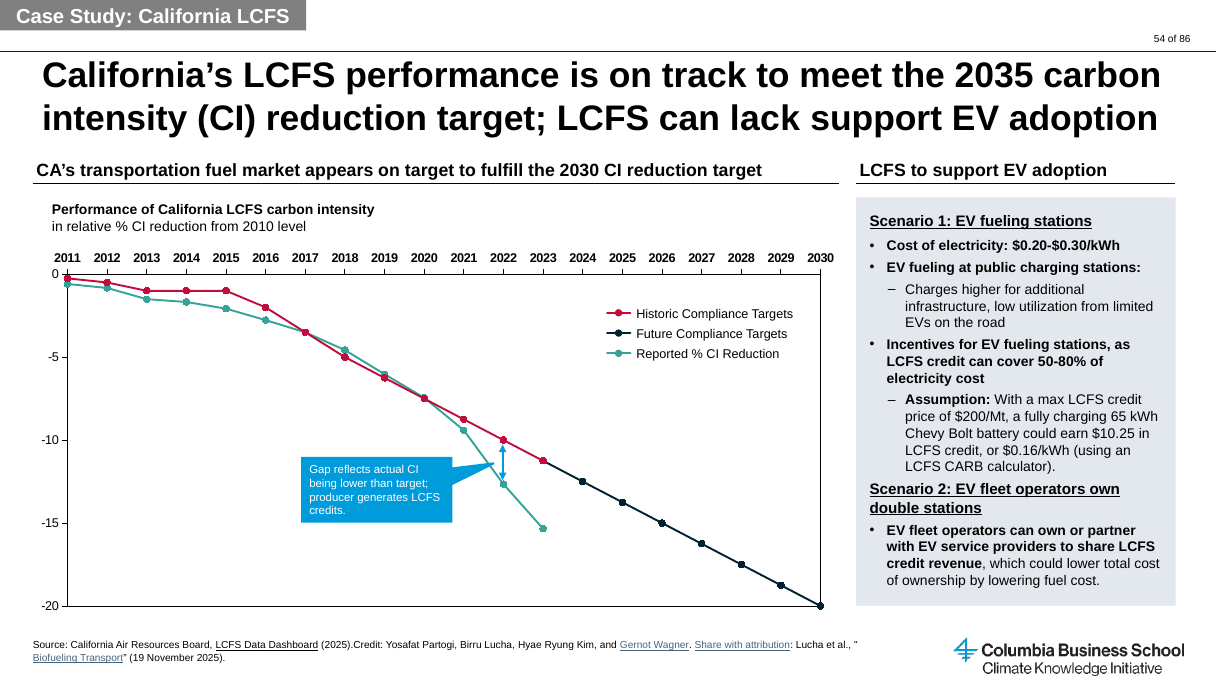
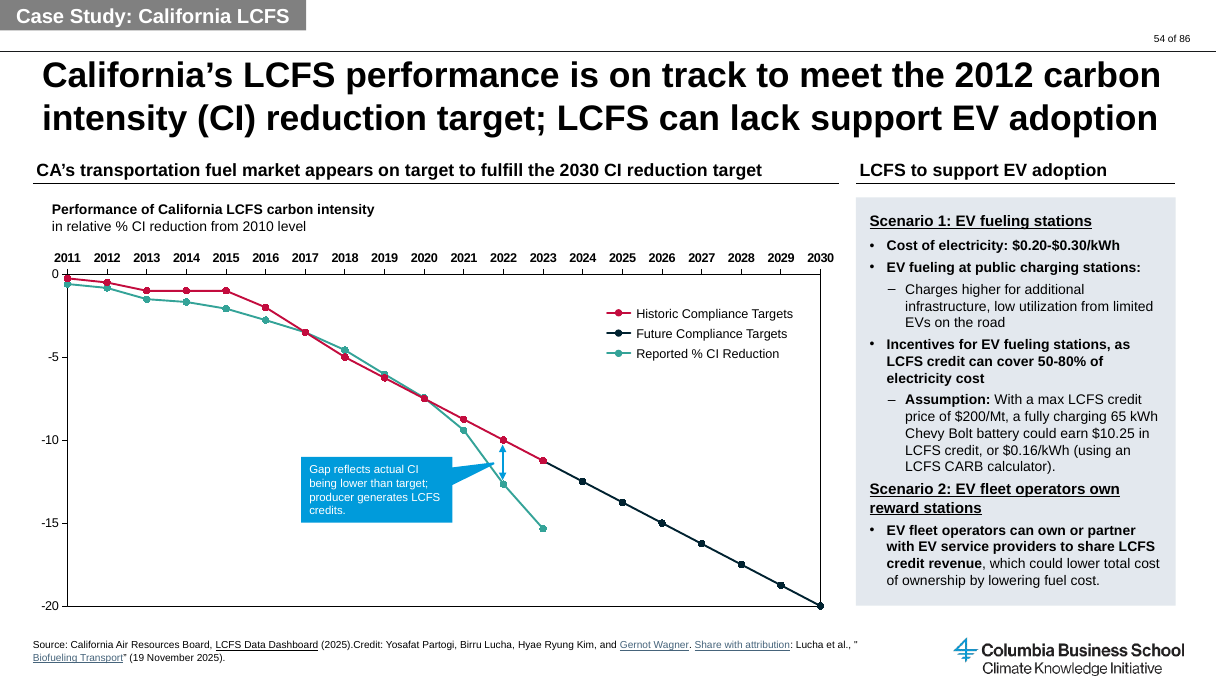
the 2035: 2035 -> 2012 (994, 76)
double: double -> reward (894, 508)
